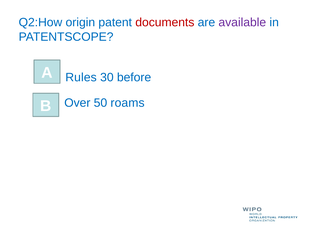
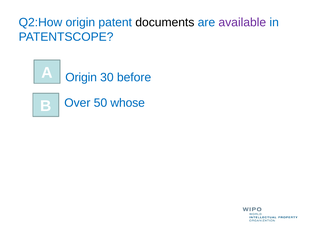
documents colour: red -> black (165, 22)
Rules: Rules -> Origin (81, 77)
roams: roams -> whose (128, 103)
